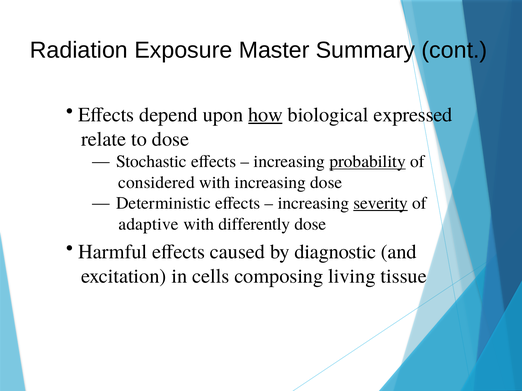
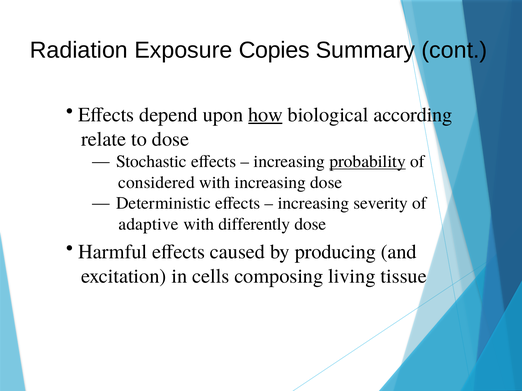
Master: Master -> Copies (274, 50)
expressed: expressed -> according (413, 115)
severity underline: present -> none (381, 203)
diagnostic: diagnostic -> producing (335, 252)
